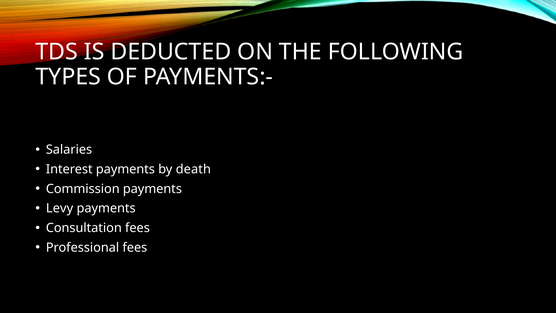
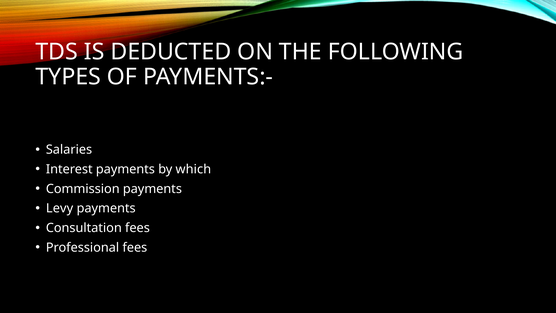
death: death -> which (193, 169)
